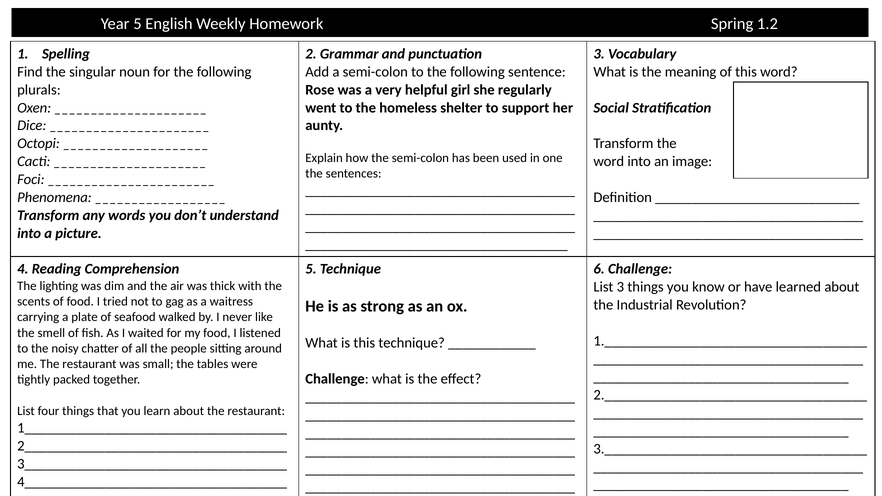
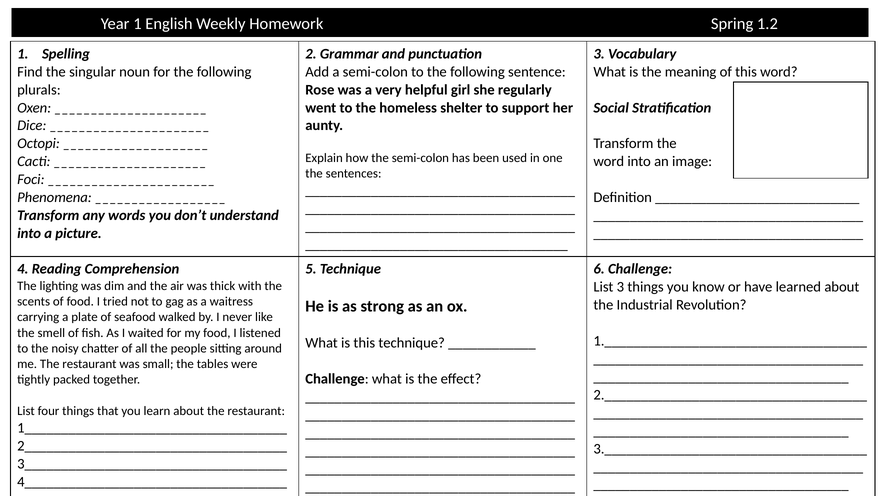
Year 5: 5 -> 1 (137, 24)
